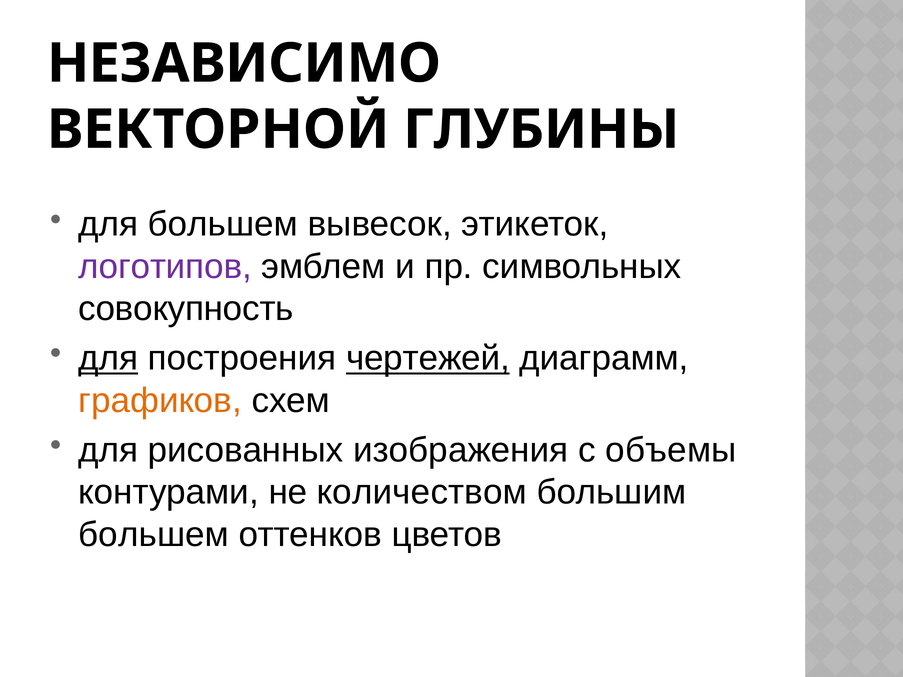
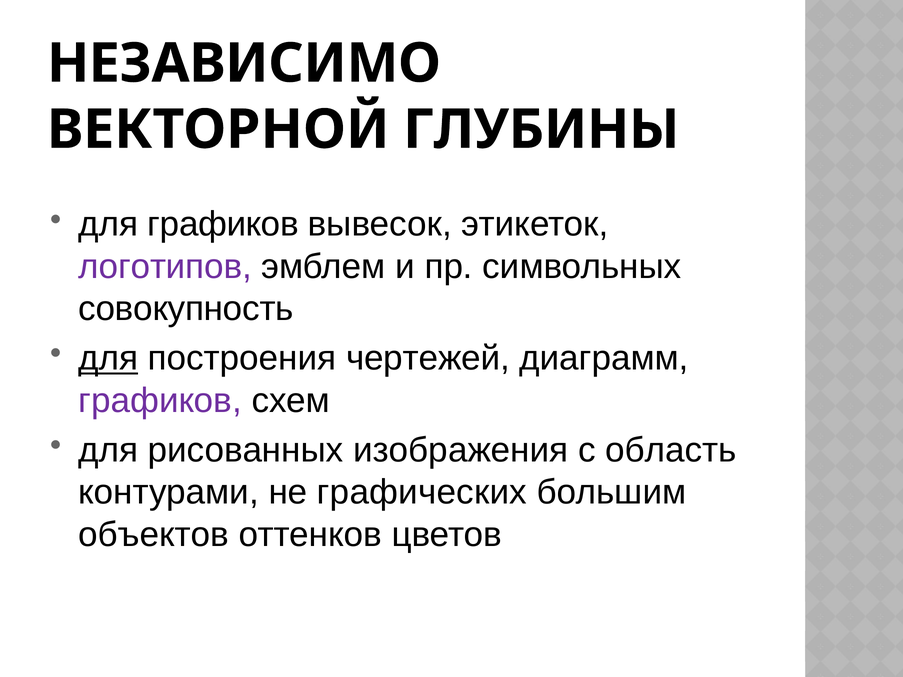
для большем: большем -> графиков (223, 224)
чертежей underline: present -> none (428, 358)
графиков colour: orange -> purple (160, 401)
объемы: объемы -> область (671, 450)
количеством: количеством -> графических (422, 493)
большем: большем -> объектов (154, 535)
